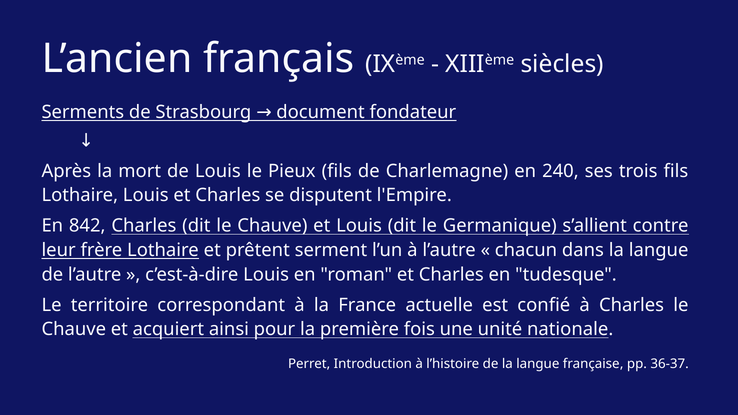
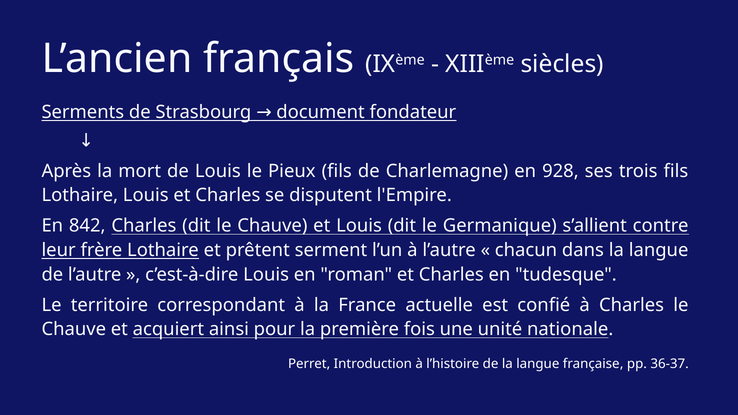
240: 240 -> 928 (560, 171)
